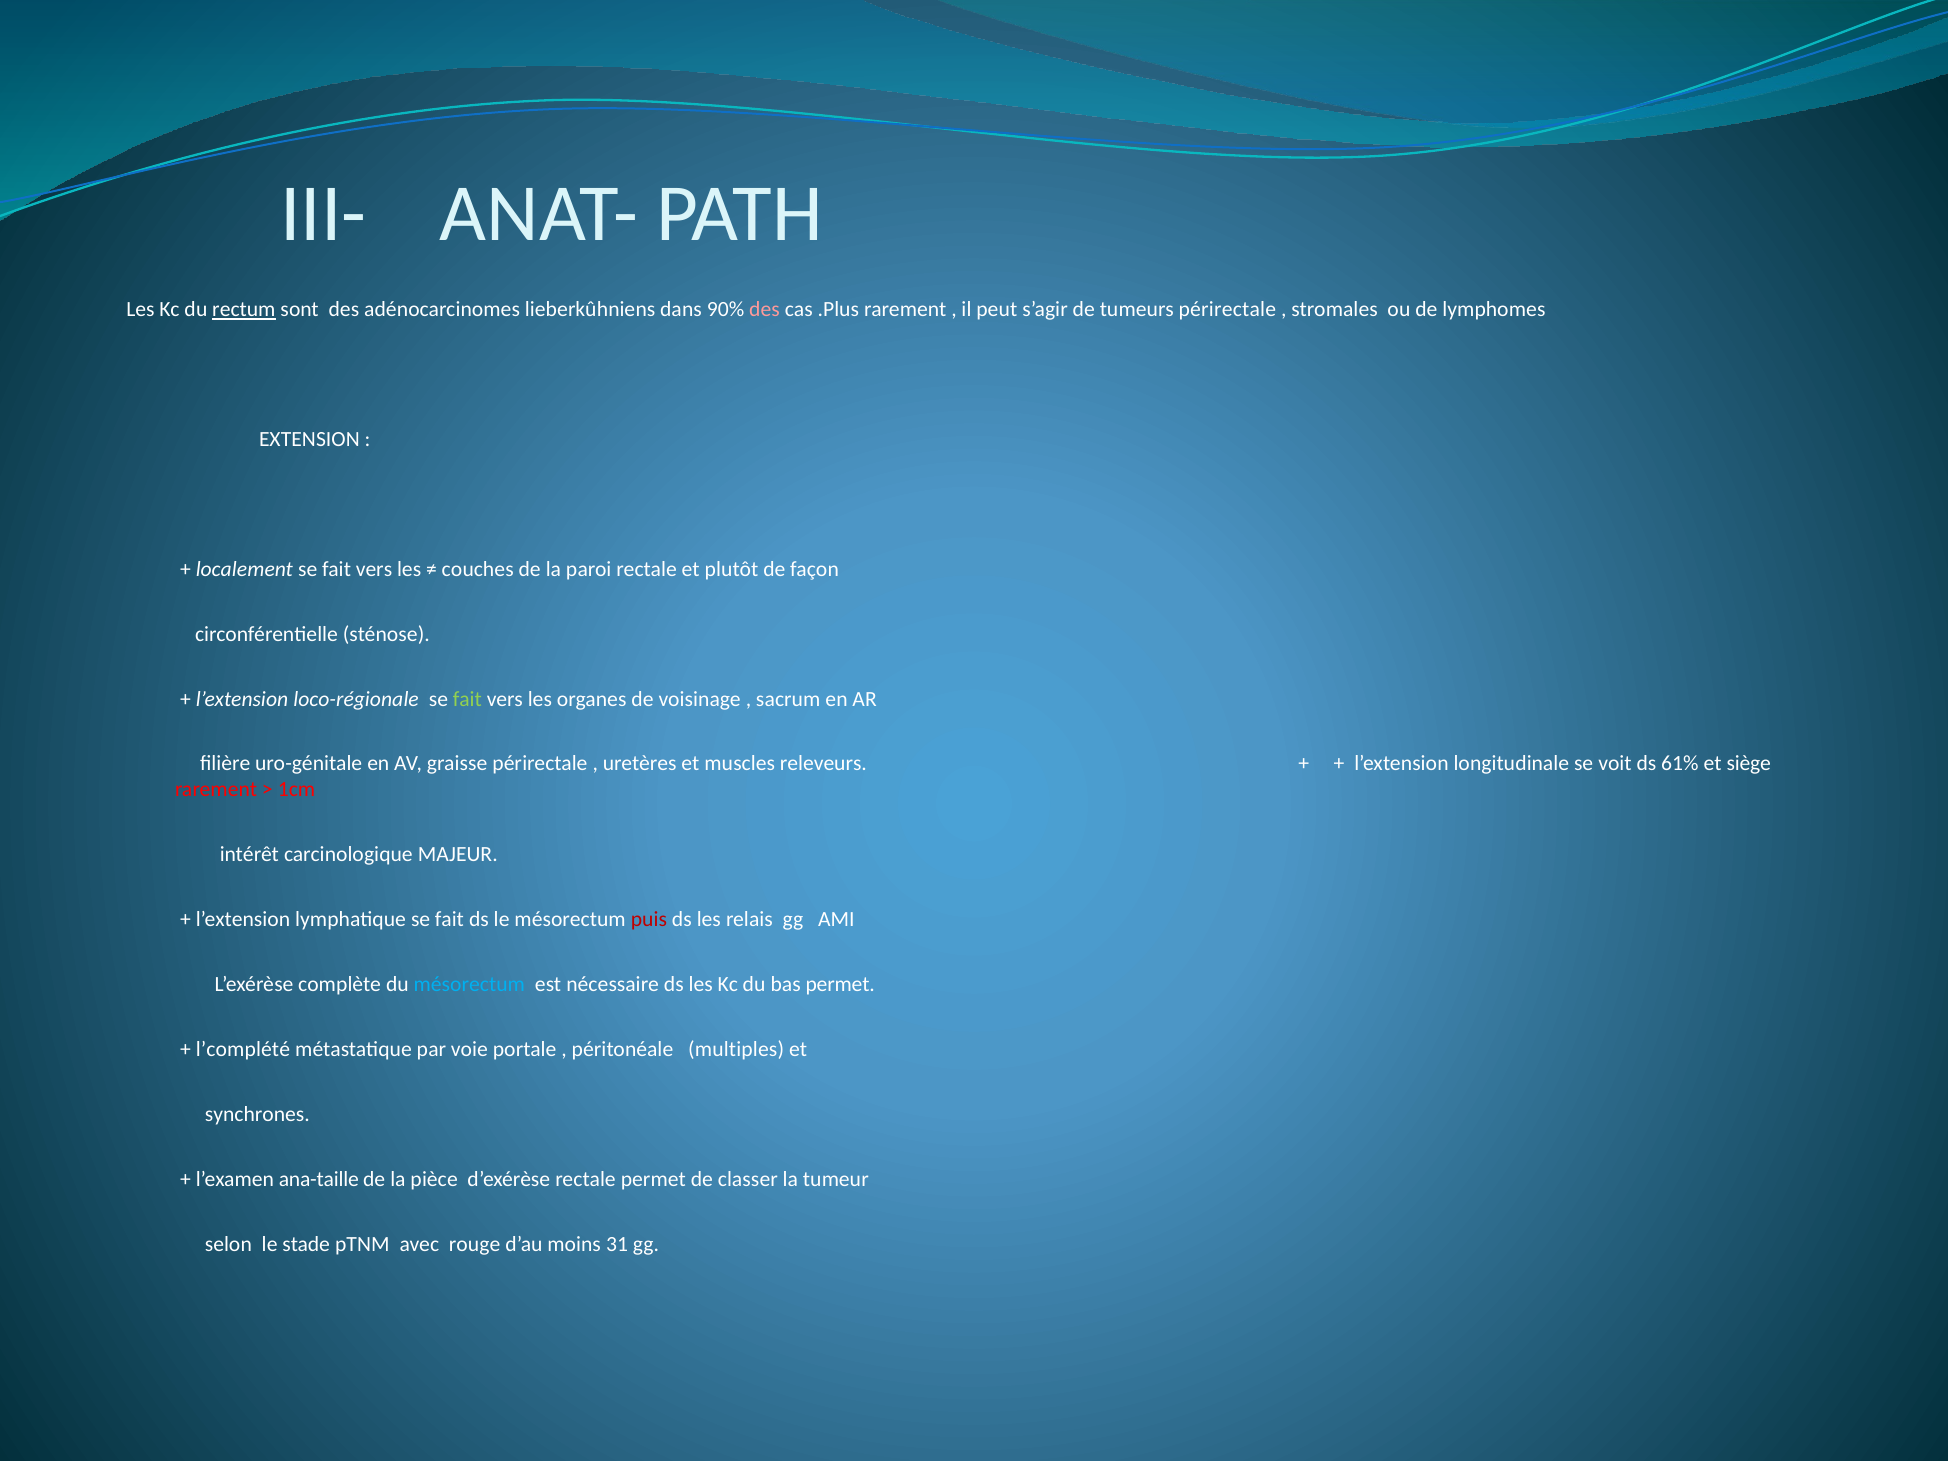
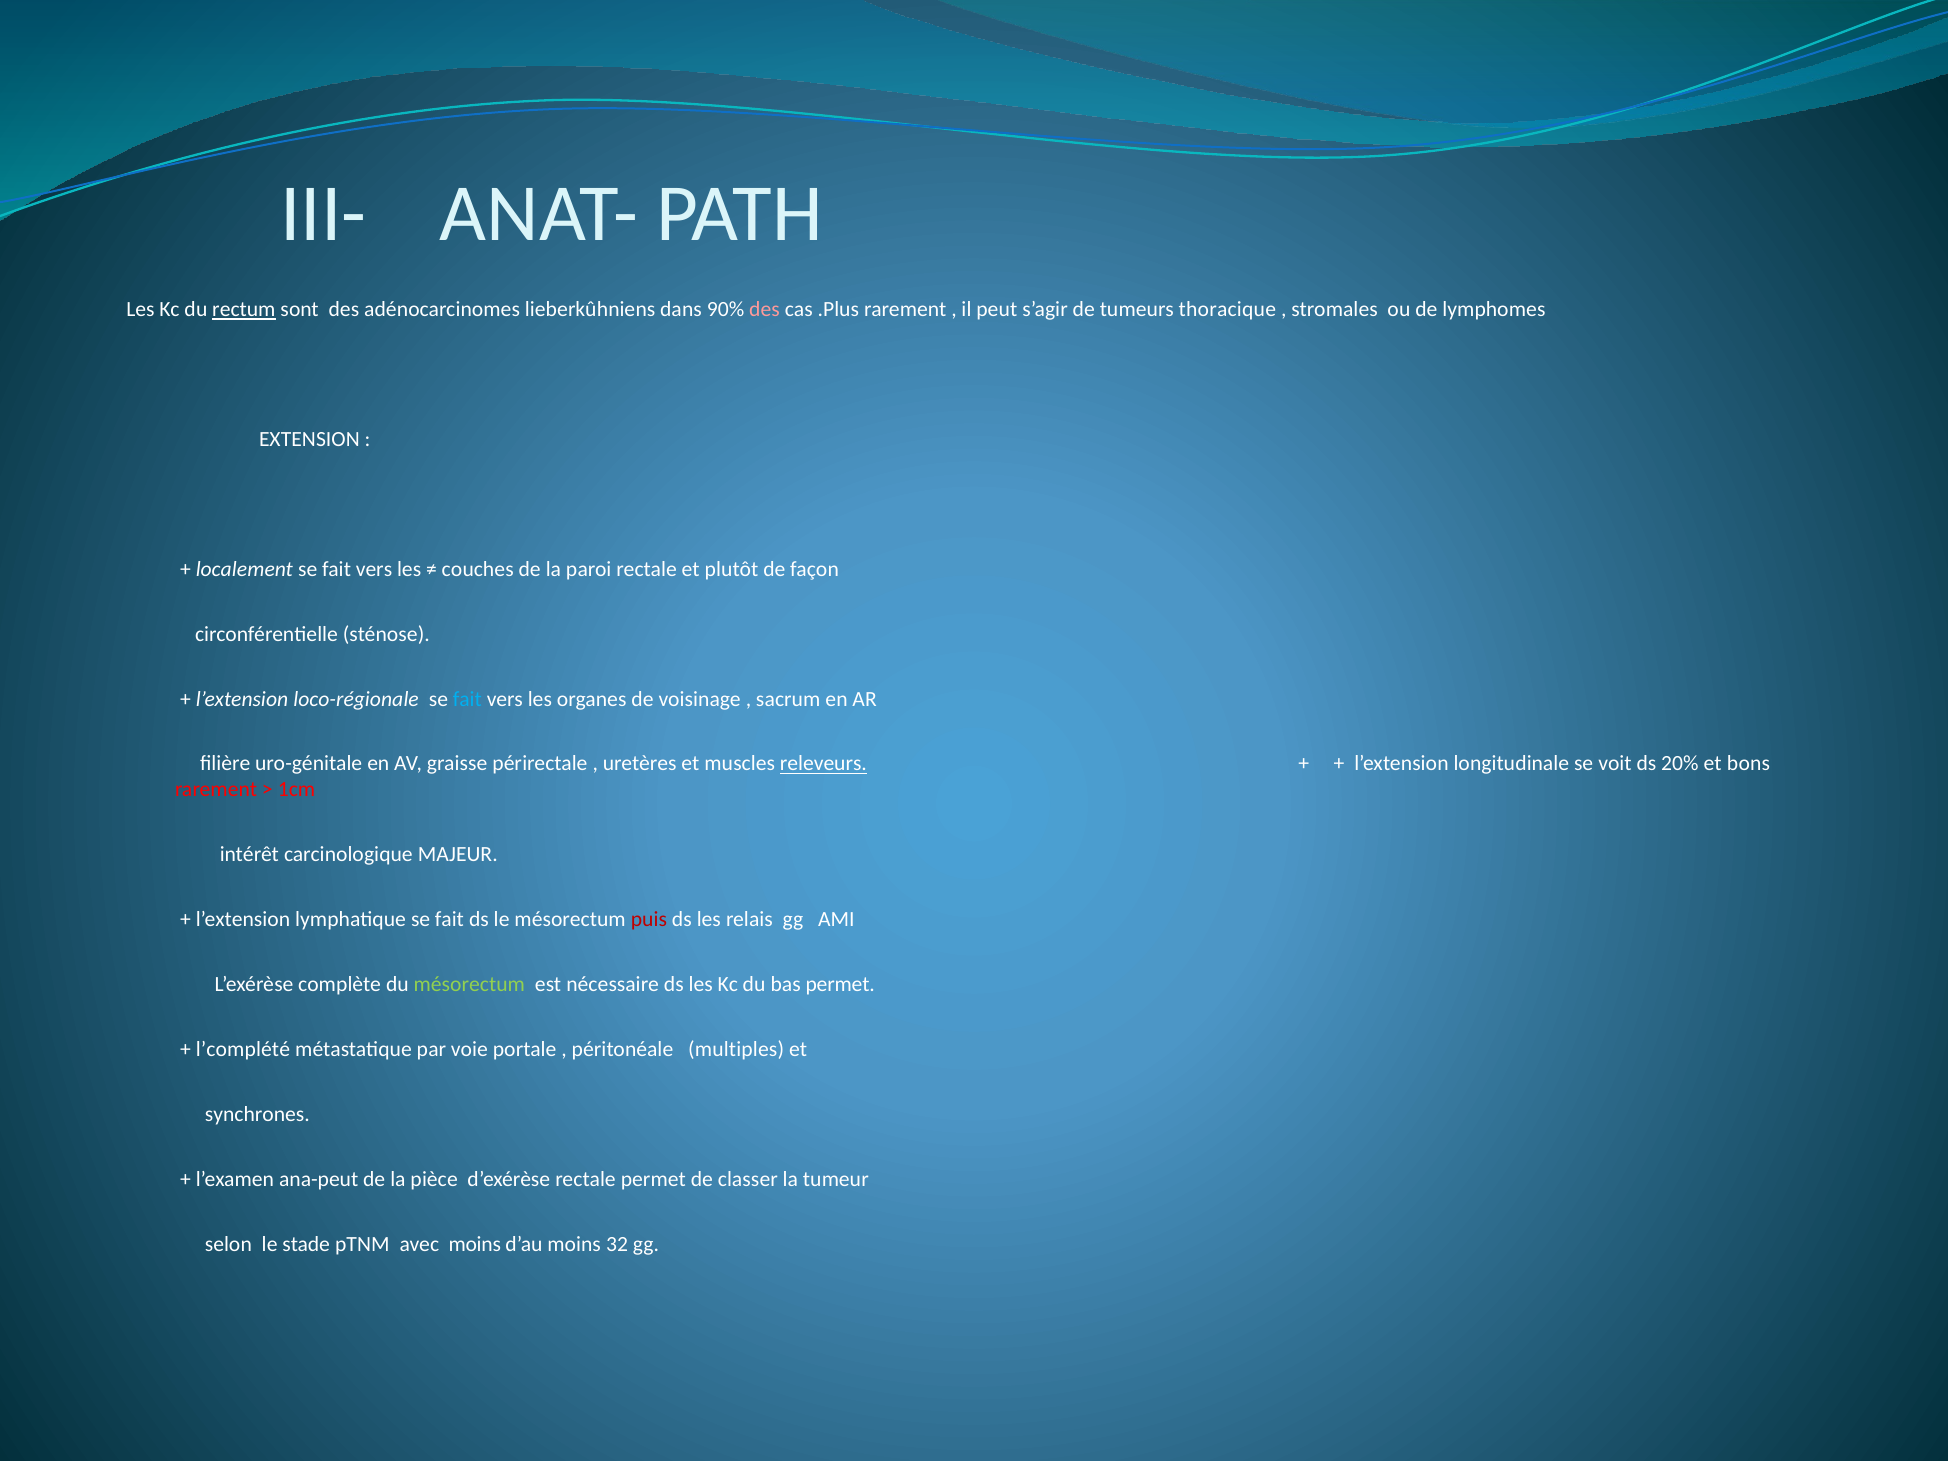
tumeurs périrectale: périrectale -> thoracique (1227, 310)
fait colour: light green -> light blue (467, 699)
releveurs underline: none -> present (823, 764)
61%: 61% -> 20% (1680, 764)
siège: siège -> bons (1749, 764)
mésorectum colour: light blue -> light green (469, 984)
ana-taille: ana-taille -> ana-peut (319, 1179)
avec rouge: rouge -> moins (475, 1244)
31: 31 -> 32 (617, 1244)
